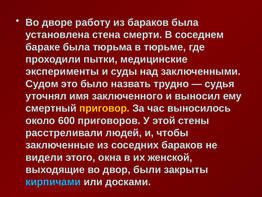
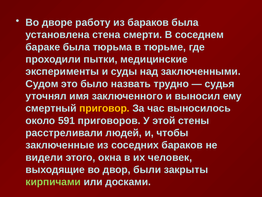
600: 600 -> 591 (67, 120)
женской: женской -> человек (170, 157)
кирпичами colour: light blue -> light green (53, 182)
